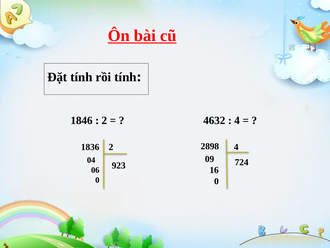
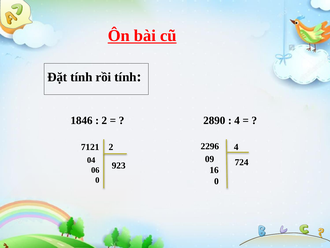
4632: 4632 -> 2890 (214, 120)
2898: 2898 -> 2296 (210, 146)
1836: 1836 -> 7121 (90, 147)
